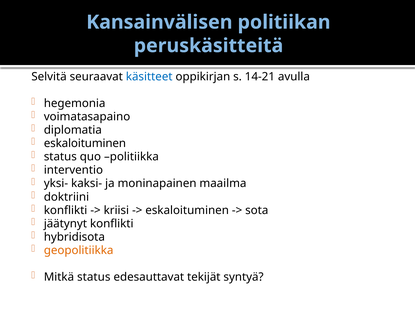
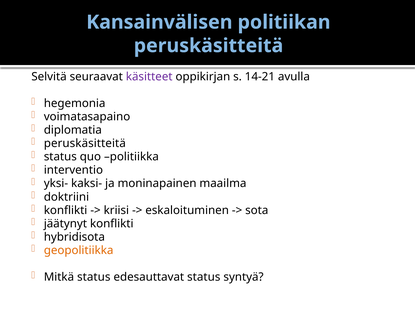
käsitteet colour: blue -> purple (149, 77)
eskaloituminen: eskaloituminen -> peruskäsitteitä (85, 144)
edesauttavat tekijät: tekijät -> status (204, 277)
